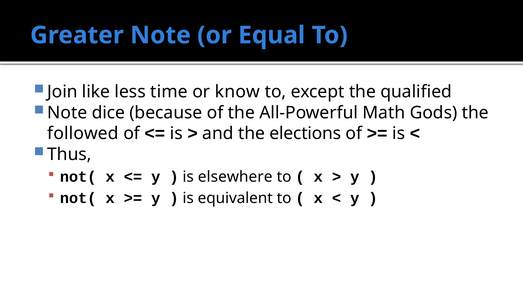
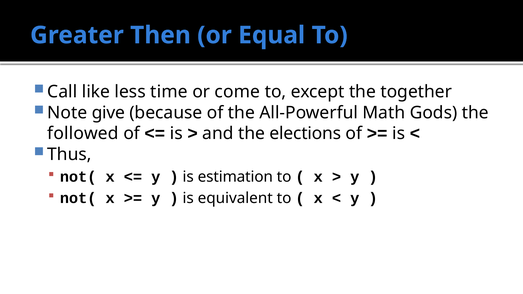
Greater Note: Note -> Then (160, 35)
Join: Join -> Call (62, 92)
know: know -> come (237, 92)
qualified: qualified -> together (416, 92)
dice: dice -> give (108, 113)
elsewhere: elsewhere -> estimation (235, 177)
